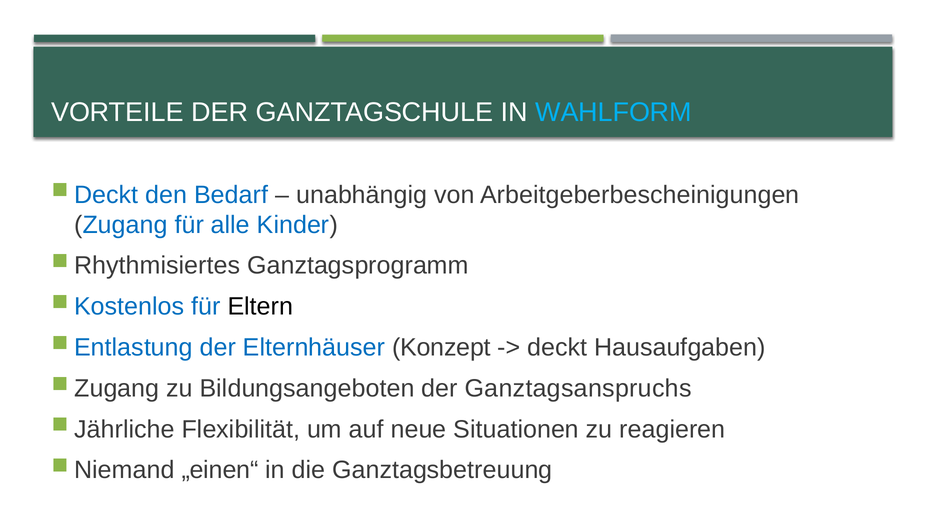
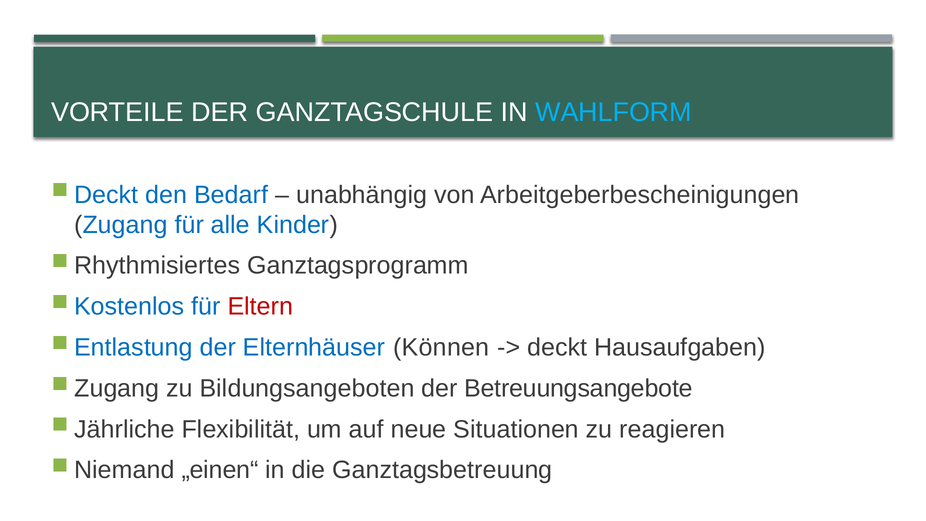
Eltern colour: black -> red (260, 307)
Konzept: Konzept -> Können (441, 347)
Ganztagsanspruchs: Ganztagsanspruchs -> Betreuungsangebote (578, 388)
